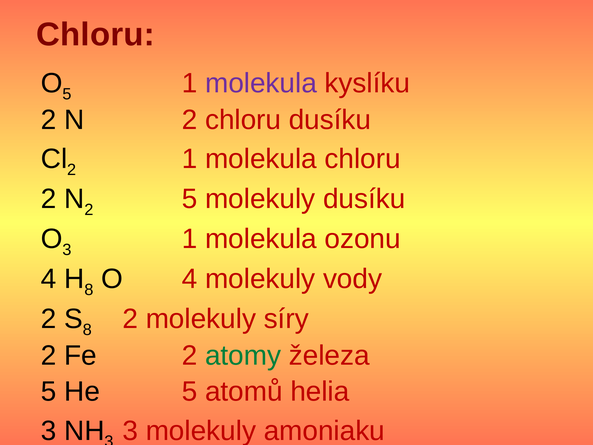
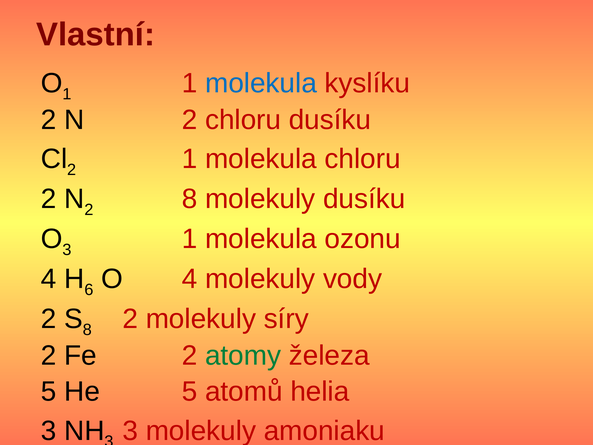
Chloru: Chloru -> Vlastní (96, 35)
O 5: 5 -> 1 (67, 94)
molekula colour: purple -> blue (261, 83)
2 5: 5 -> 8 (190, 199)
8: 8 -> 6 (89, 290)
